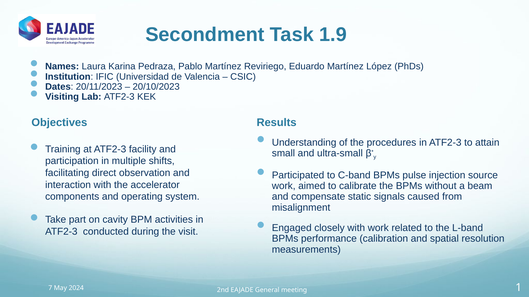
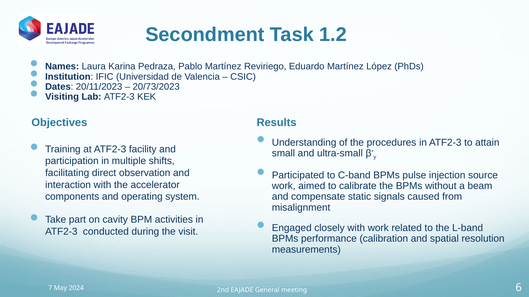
1.9: 1.9 -> 1.2 (333, 35)
20/10/2023: 20/10/2023 -> 20/73/2023 (156, 87)
1: 1 -> 6 (519, 288)
